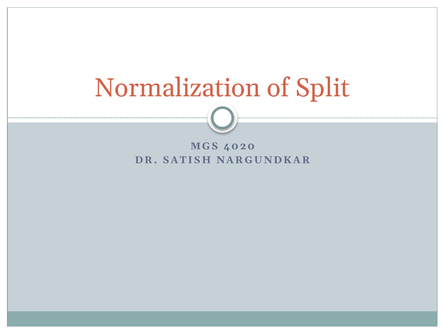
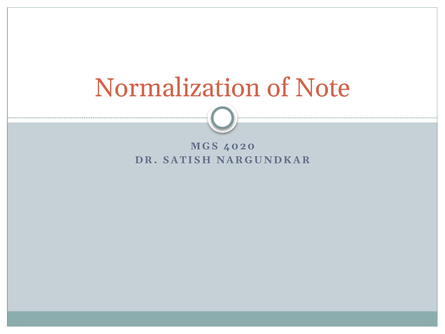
Split: Split -> Note (323, 88)
